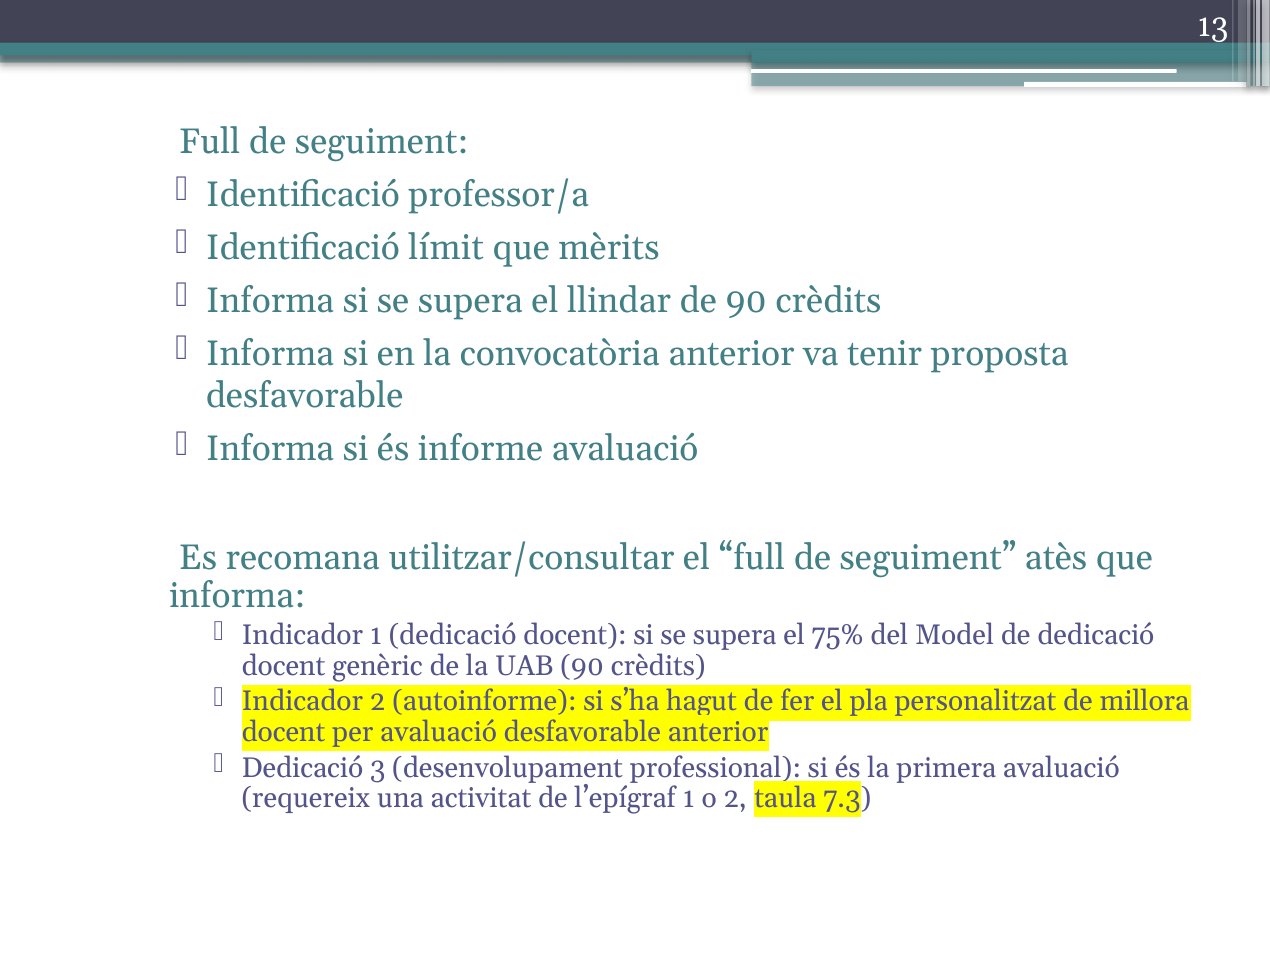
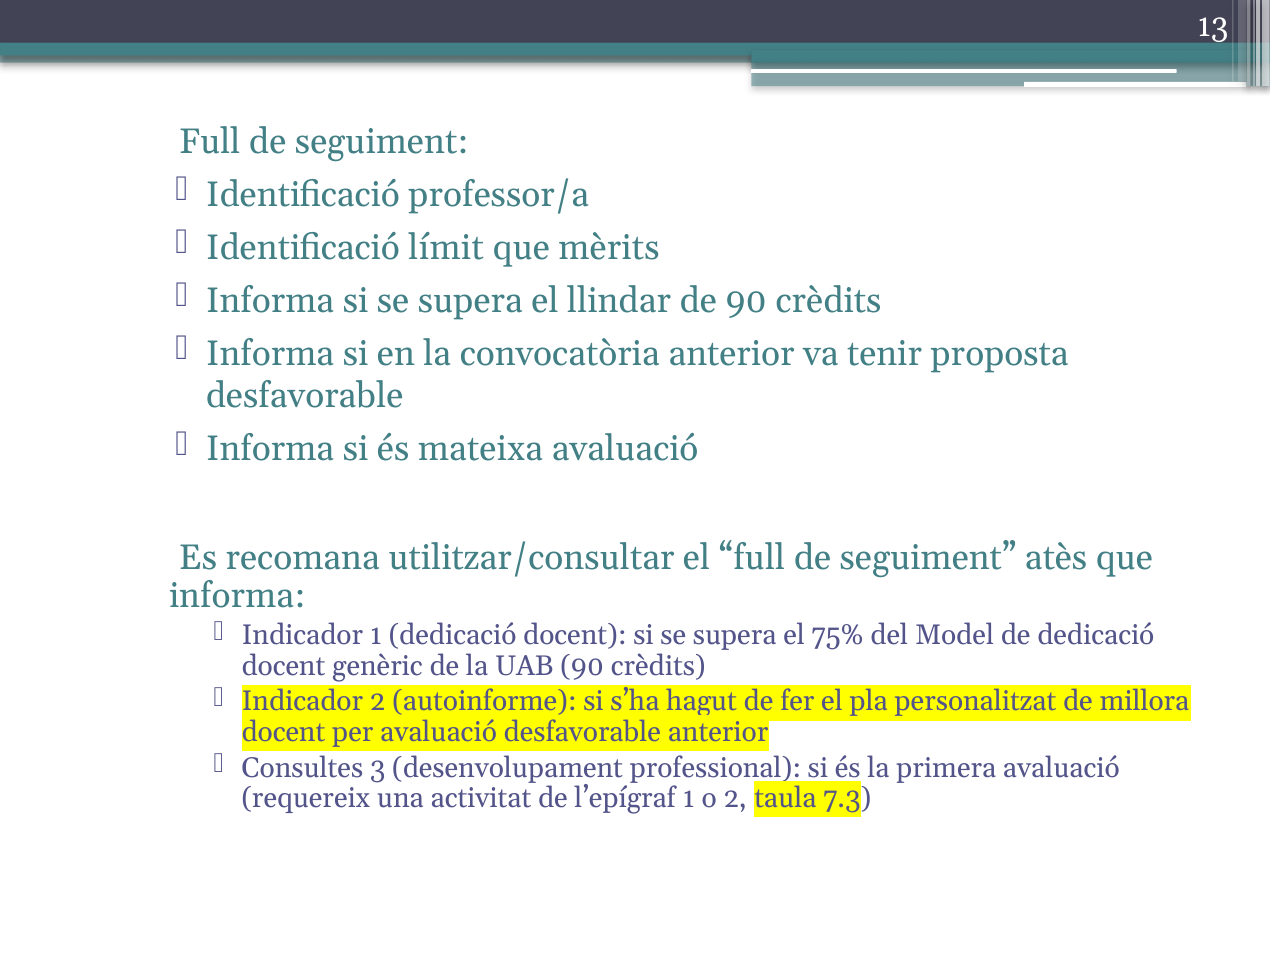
informe: informe -> mateixa (480, 449)
Dedicació: Dedicació -> Consultes (302, 767)
